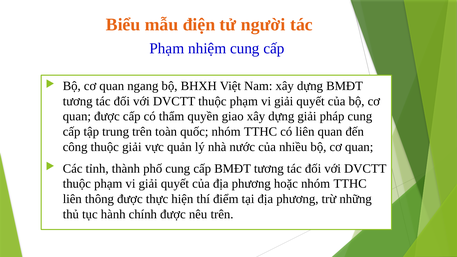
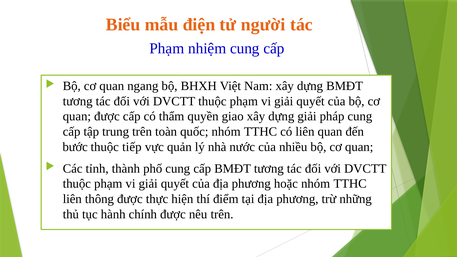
công: công -> bước (75, 147)
thuộc giải: giải -> tiếp (132, 147)
